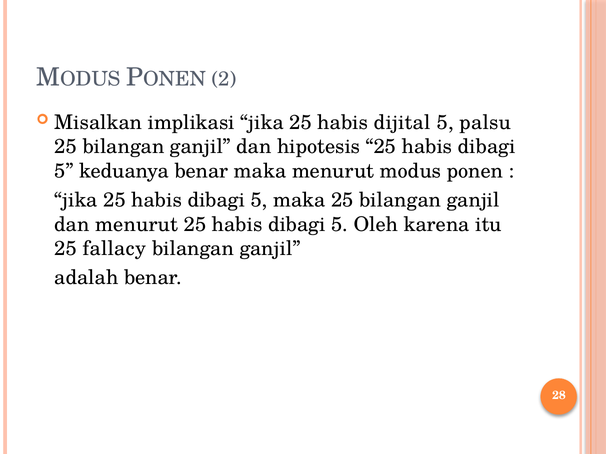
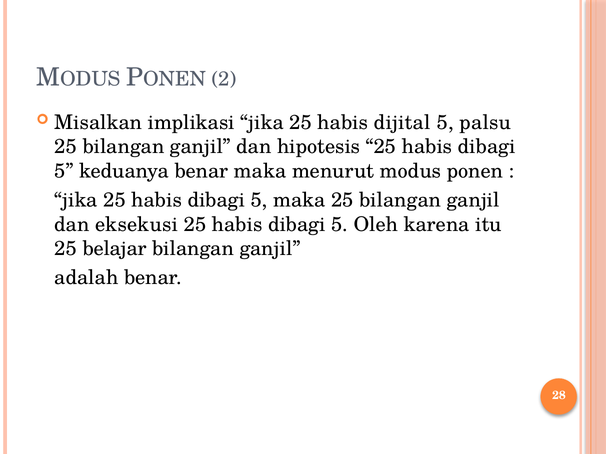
dan menurut: menurut -> eksekusi (137, 225)
fallacy: fallacy -> belajar (115, 249)
